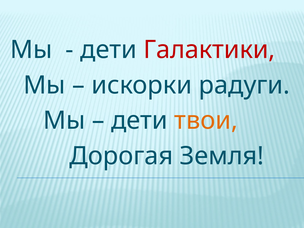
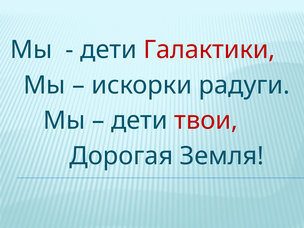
твои colour: orange -> red (206, 121)
